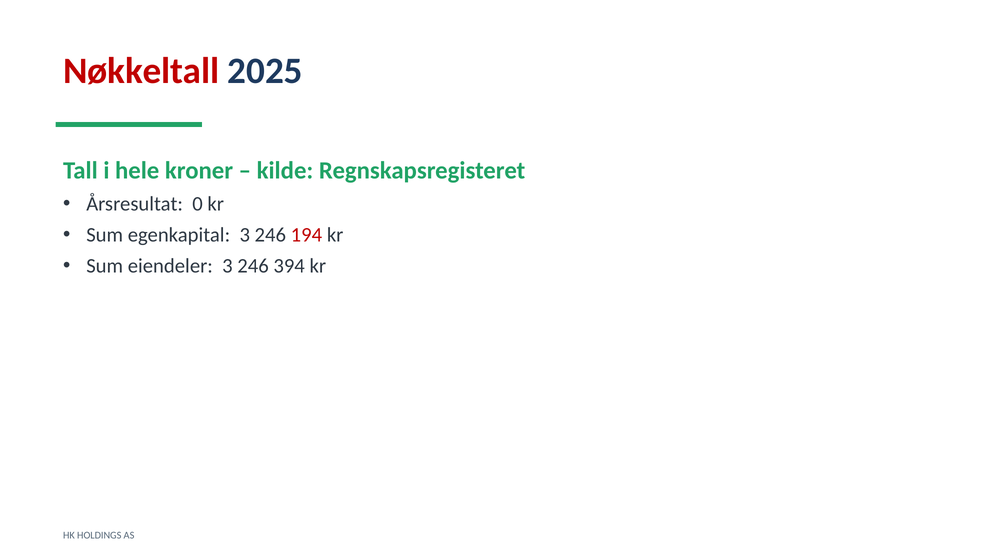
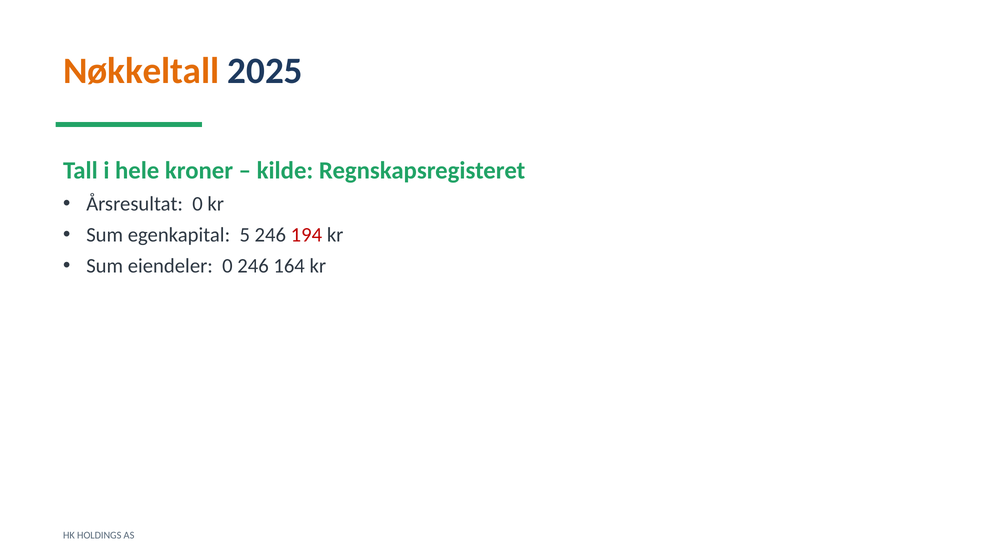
Nøkkeltall colour: red -> orange (141, 71)
egenkapital 3: 3 -> 5 (245, 235)
eiendeler 3: 3 -> 0 (227, 266)
394: 394 -> 164 (289, 266)
